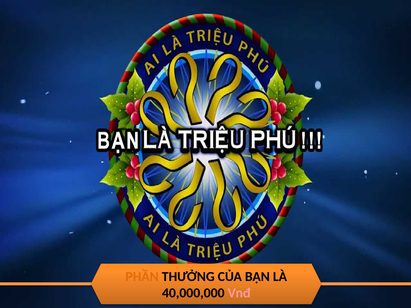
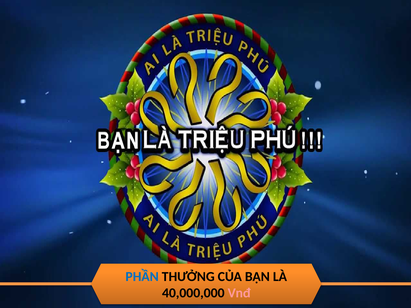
PHẦN colour: orange -> blue (142, 277)
